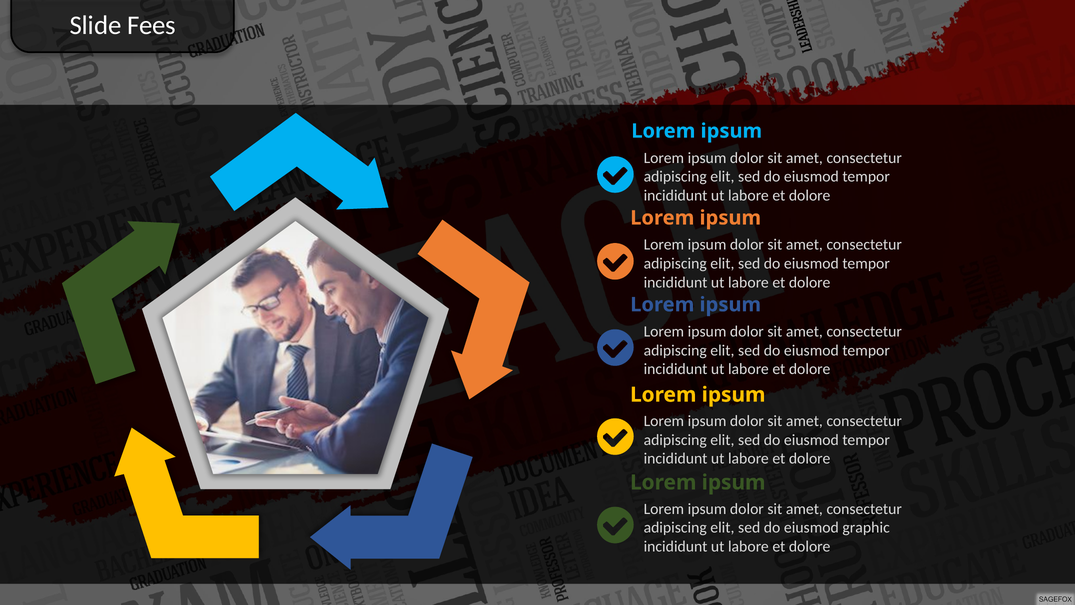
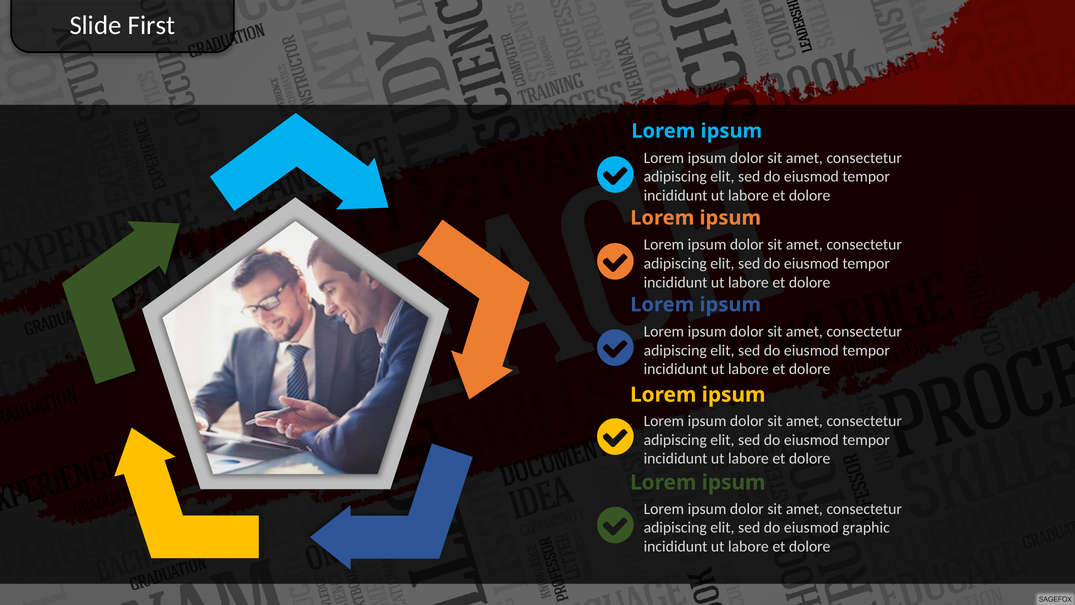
Fees: Fees -> First (151, 25)
